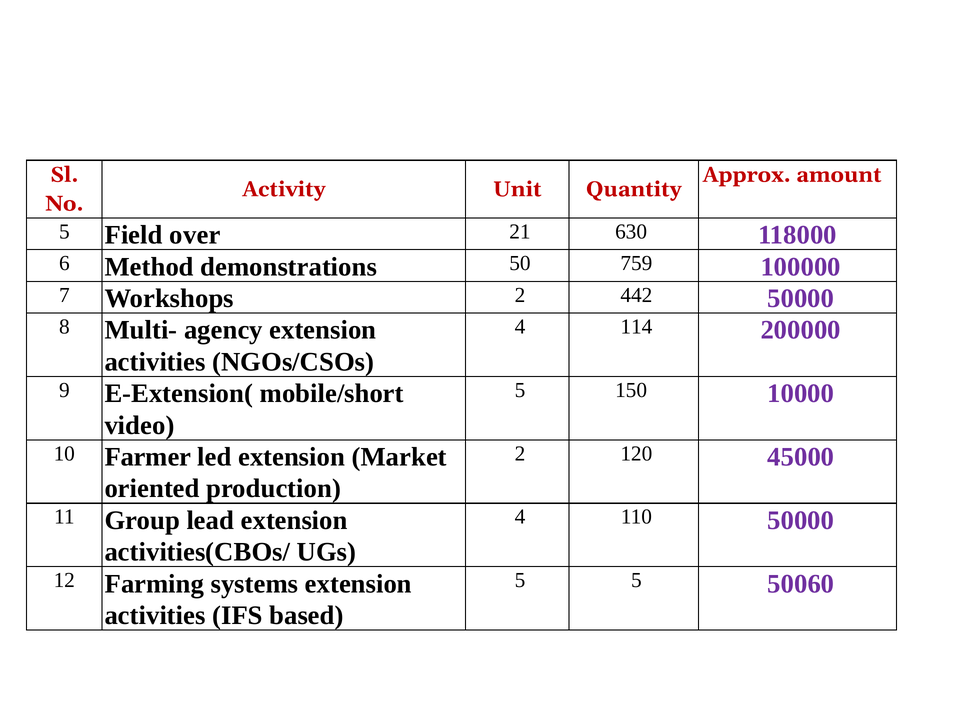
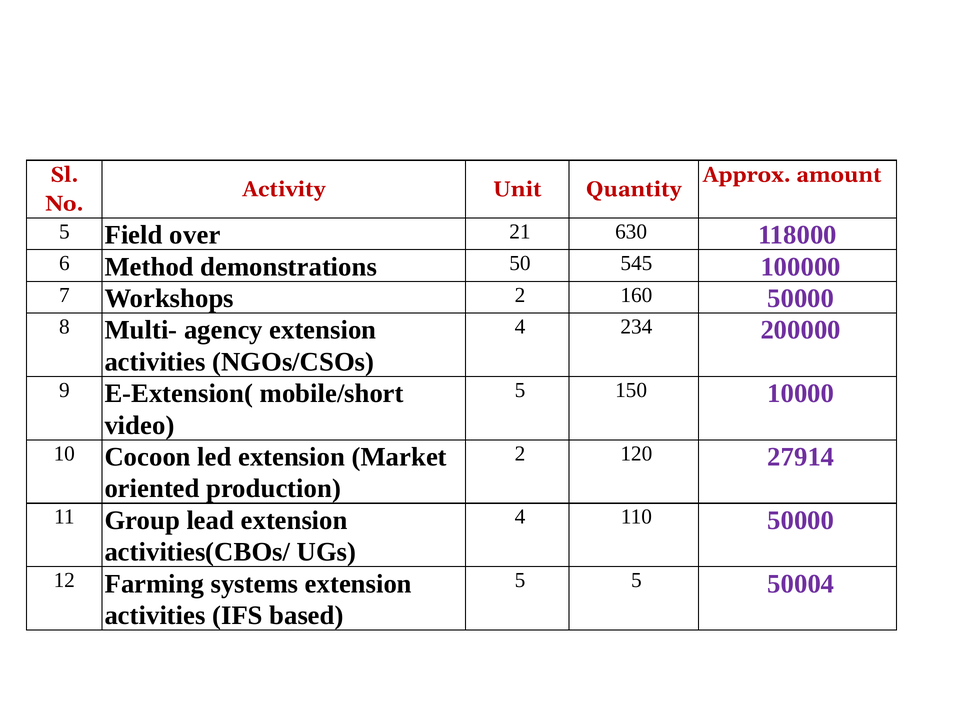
759: 759 -> 545 (636, 263)
442: 442 -> 160 (636, 295)
114: 114 -> 234 (636, 327)
Farmer: Farmer -> Cocoon (148, 457)
45000: 45000 -> 27914 (801, 457)
50060: 50060 -> 50004 (801, 584)
